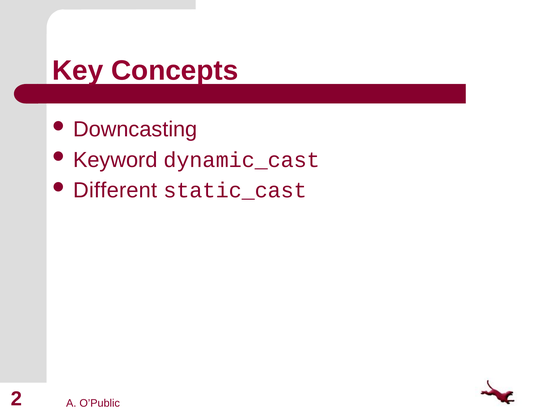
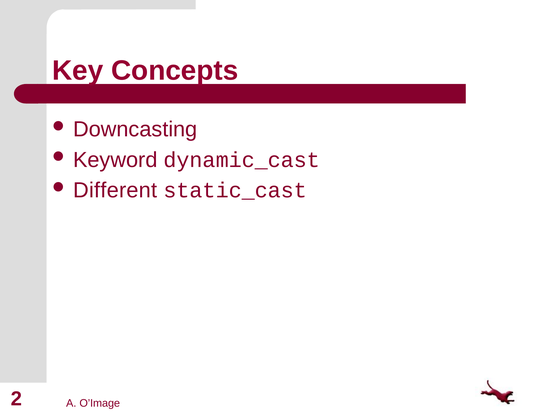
O’Public: O’Public -> O’Image (100, 402)
